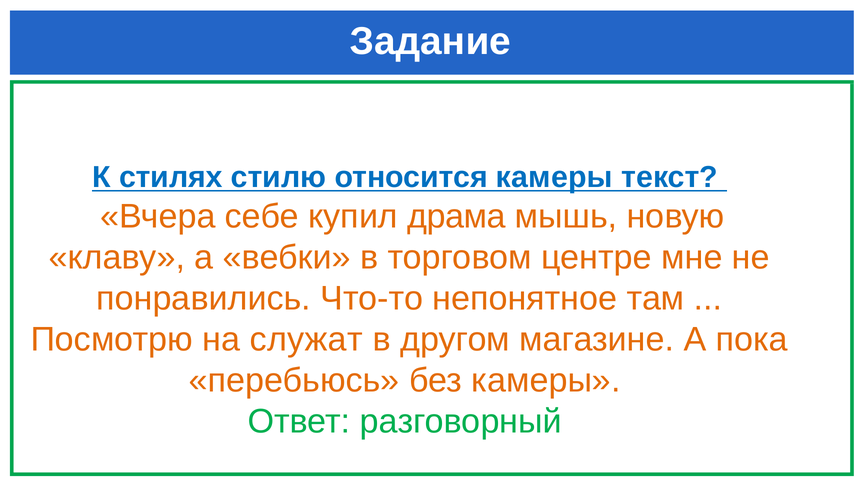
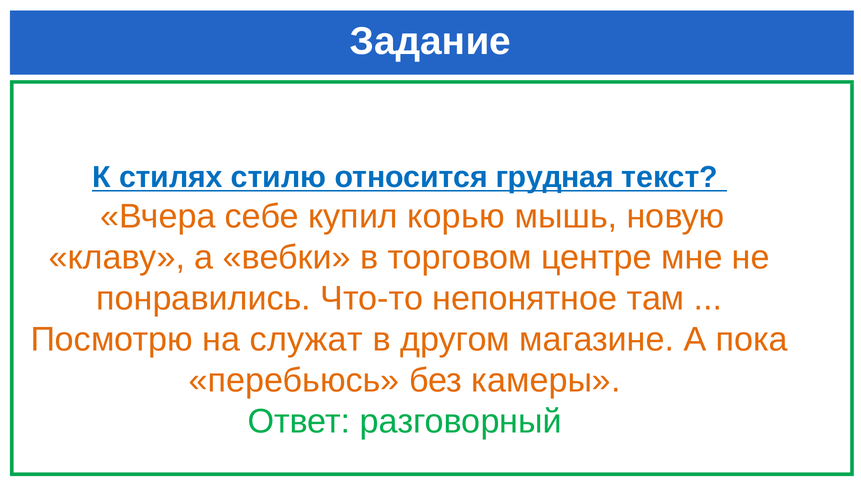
относится камеры: камеры -> грудная (555, 177)
драма: драма -> корью (456, 216)
